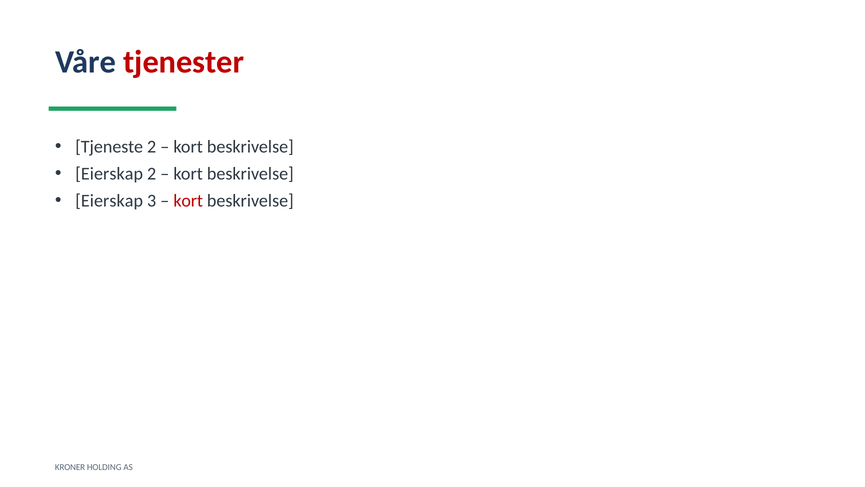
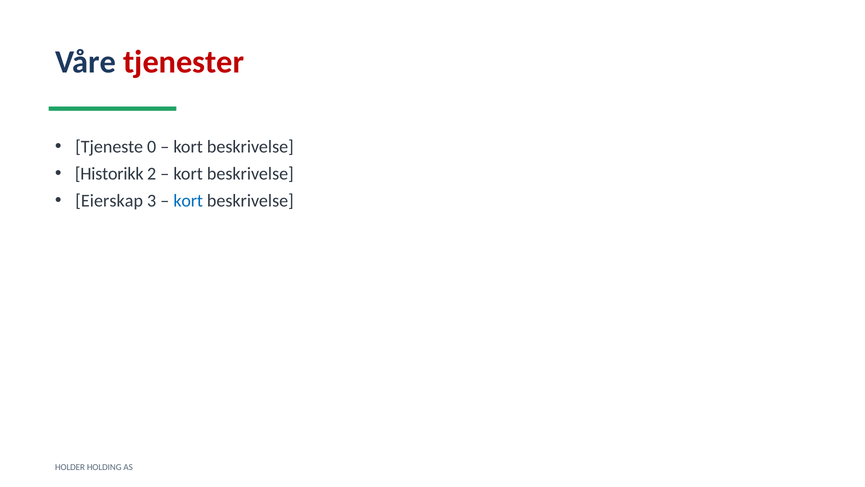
Tjeneste 2: 2 -> 0 (152, 147)
Eierskap: Eierskap -> Historikk (109, 174)
kort colour: red -> blue (188, 201)
KRONER: KRONER -> HOLDER (70, 467)
